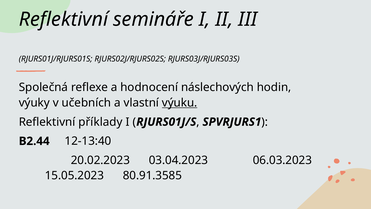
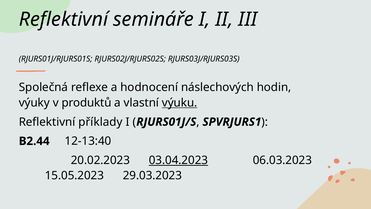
učebních: učebních -> produktů (86, 103)
03.04.2023 underline: none -> present (178, 160)
80.91.3585: 80.91.3585 -> 29.03.2023 (152, 175)
